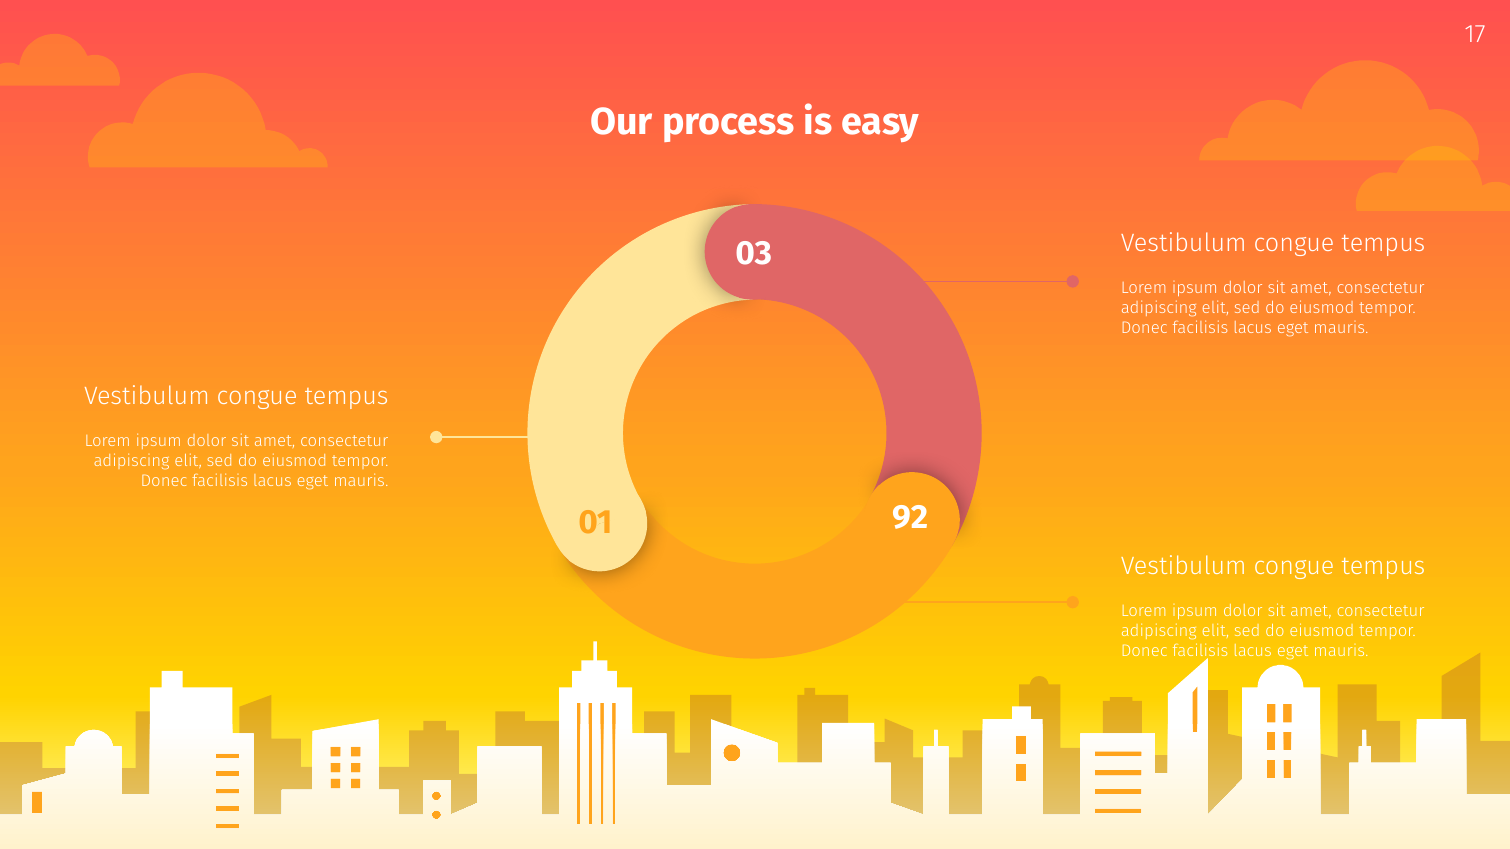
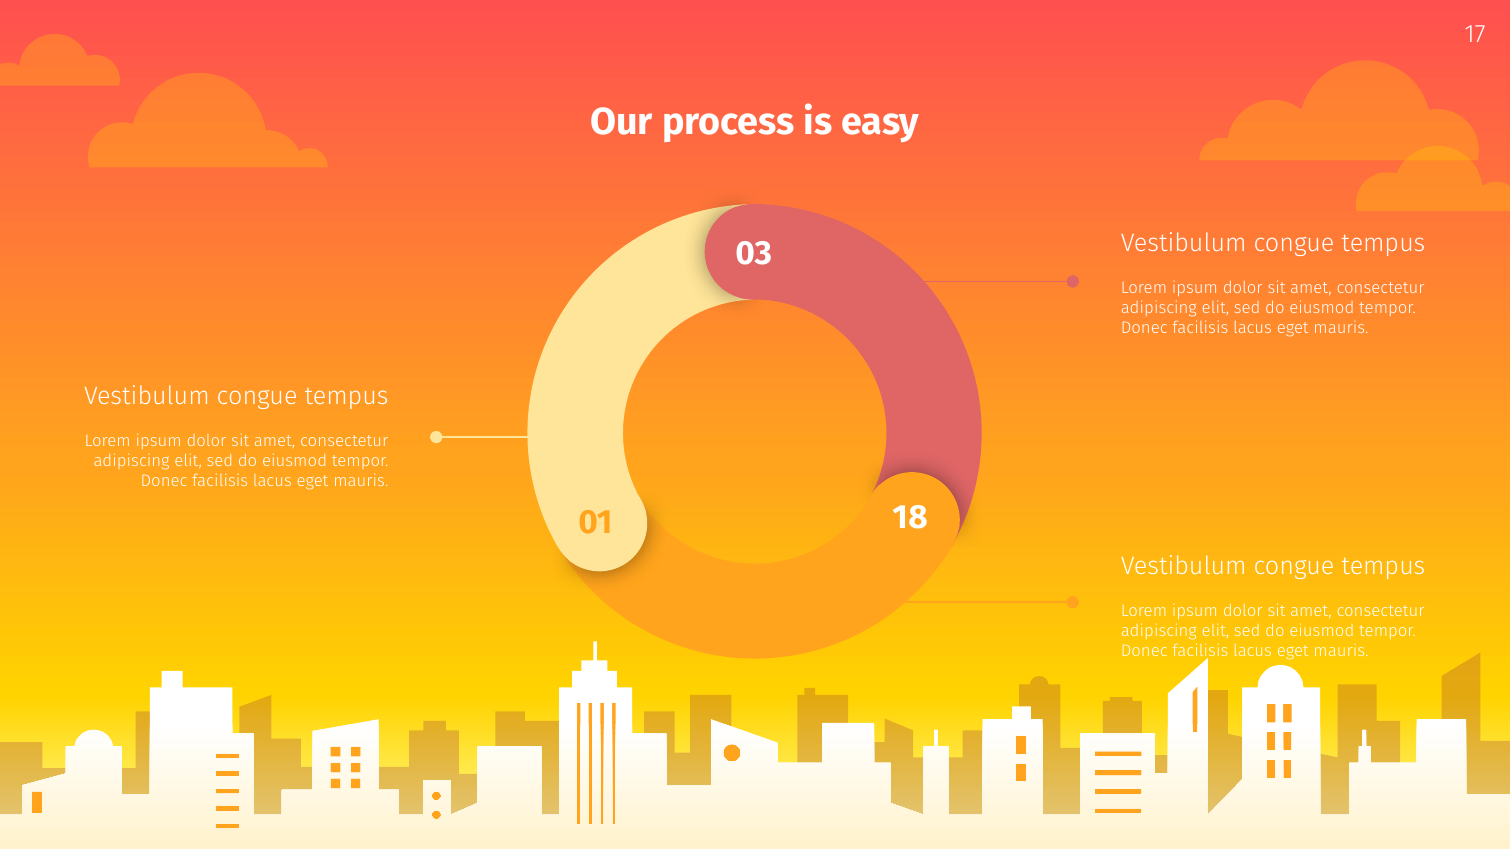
92: 92 -> 18 (910, 518)
